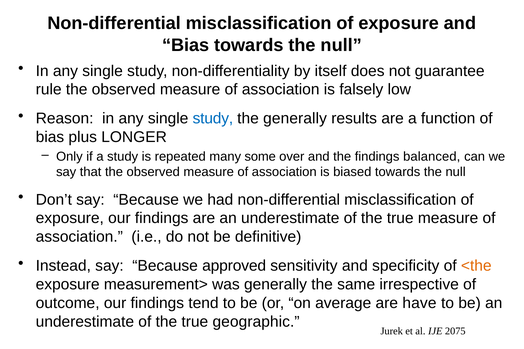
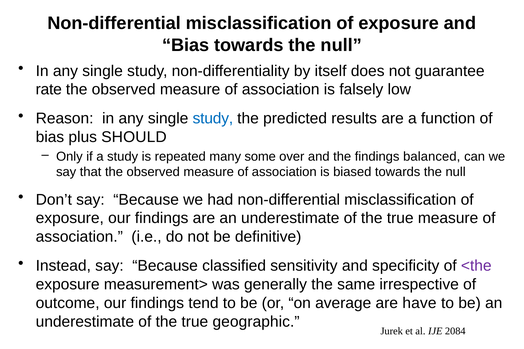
rule: rule -> rate (49, 90)
the generally: generally -> predicted (295, 119)
LONGER: LONGER -> SHOULD (134, 137)
approved: approved -> classified (234, 266)
<the colour: orange -> purple (476, 266)
2075: 2075 -> 2084 (455, 331)
